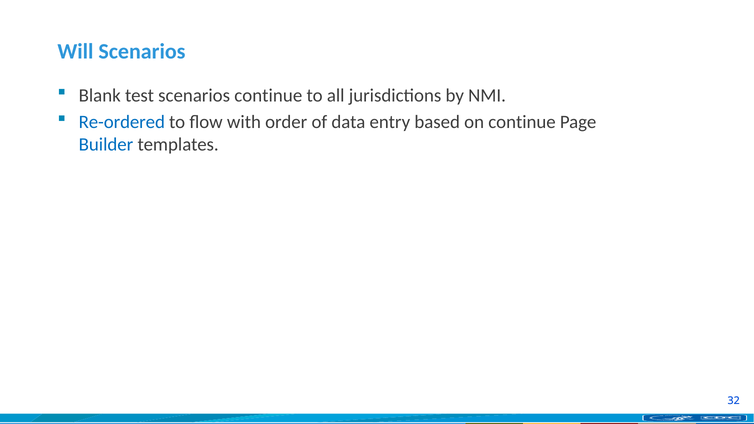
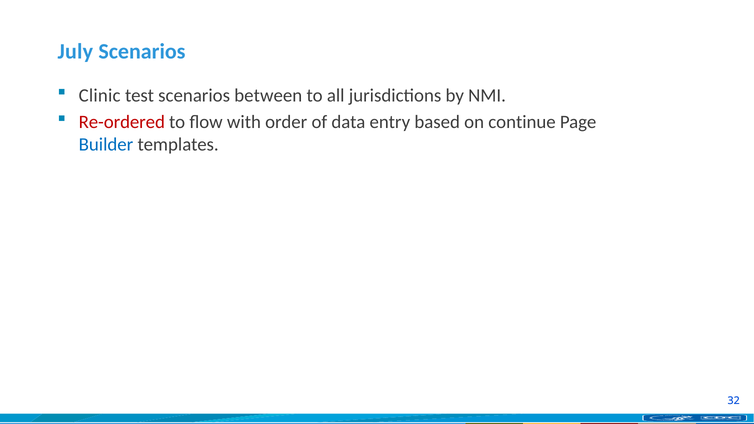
Will: Will -> July (75, 52)
Blank: Blank -> Clinic (100, 96)
scenarios continue: continue -> between (268, 96)
Re-ordered colour: blue -> red (122, 122)
